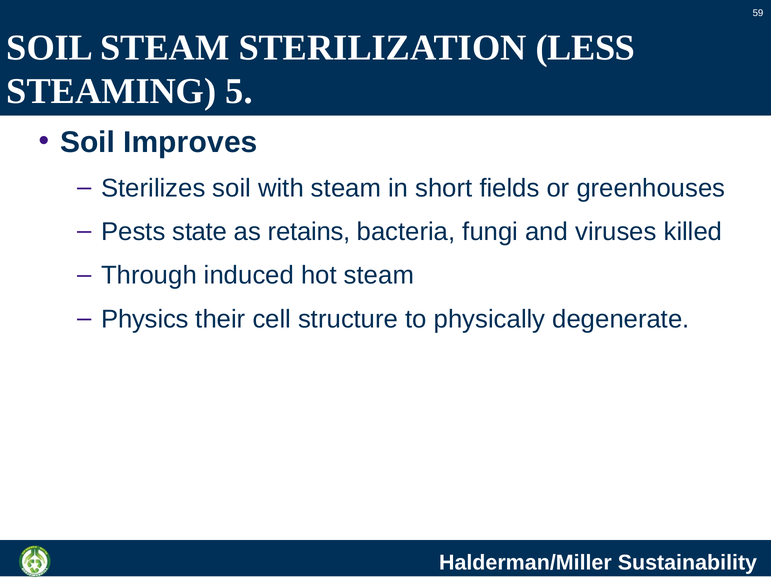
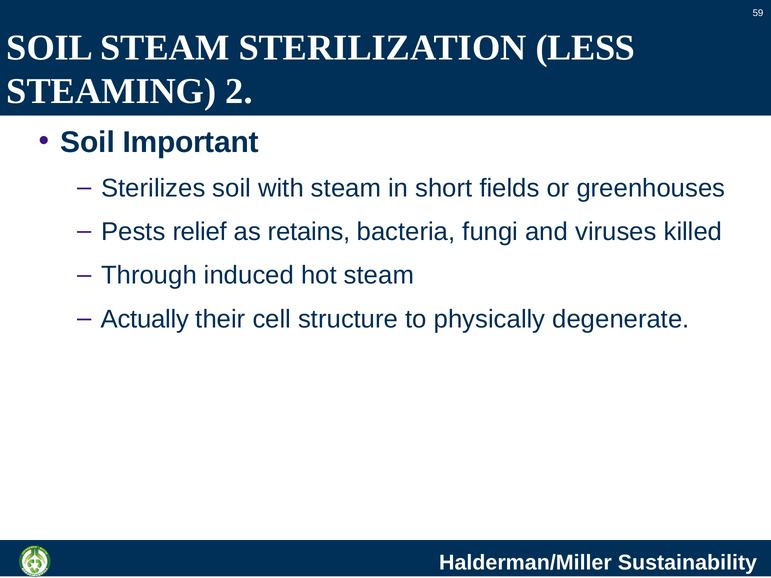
5: 5 -> 2 (239, 91)
Improves: Improves -> Important (191, 142)
state: state -> relief (200, 232)
Physics: Physics -> Actually (145, 319)
